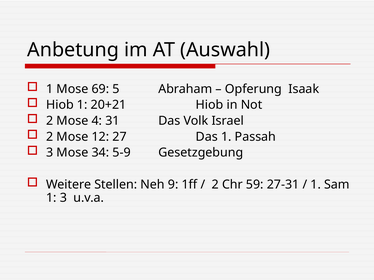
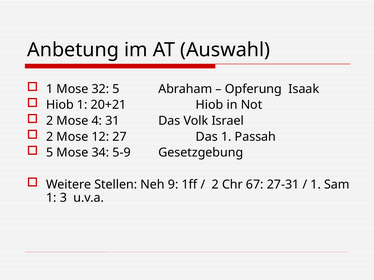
69: 69 -> 32 (100, 89)
3: 3 -> 5 (50, 153)
59: 59 -> 67 (255, 185)
